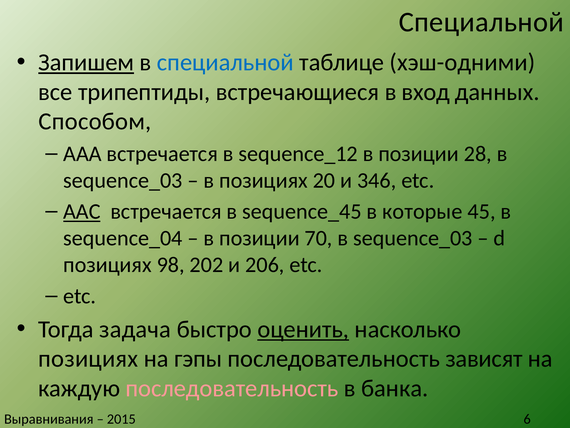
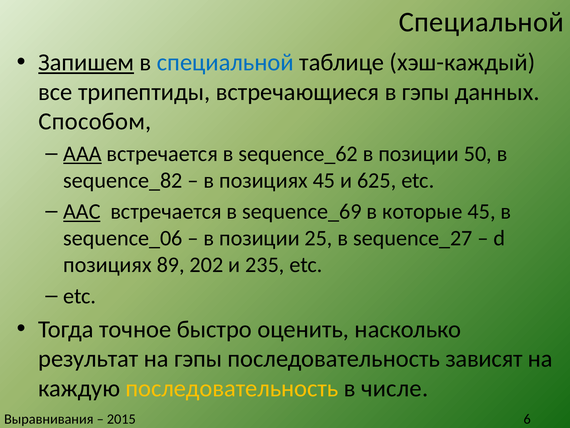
хэш-одними: хэш-одними -> хэш-каждый (462, 62)
в вход: вход -> гэпы (426, 92)
AAA underline: none -> present (82, 154)
sequence_12: sequence_12 -> sequence_62 (298, 154)
28: 28 -> 50 (478, 154)
sequence_03: sequence_03 -> sequence_82 (123, 180)
позициях 20: 20 -> 45 (324, 180)
346: 346 -> 625 (377, 180)
sequence_45: sequence_45 -> sequence_69 (302, 211)
sequence_04: sequence_04 -> sequence_06 (123, 238)
70: 70 -> 25 (319, 238)
sequence_03: sequence_03 -> sequence_27 (413, 238)
98: 98 -> 89 (171, 265)
206: 206 -> 235 (265, 265)
задача: задача -> точное (135, 329)
оценить underline: present -> none (303, 329)
позициях: позициях -> результат (88, 358)
последовательность colour: pink -> yellow (232, 388)
банка: банка -> числе (395, 388)
